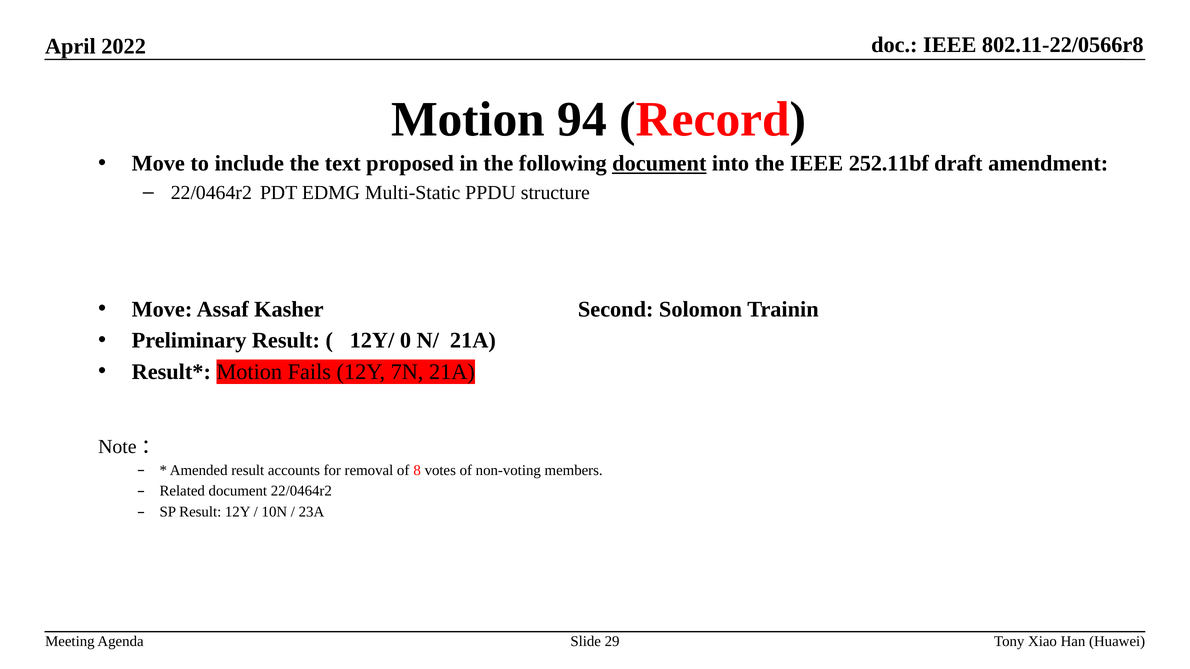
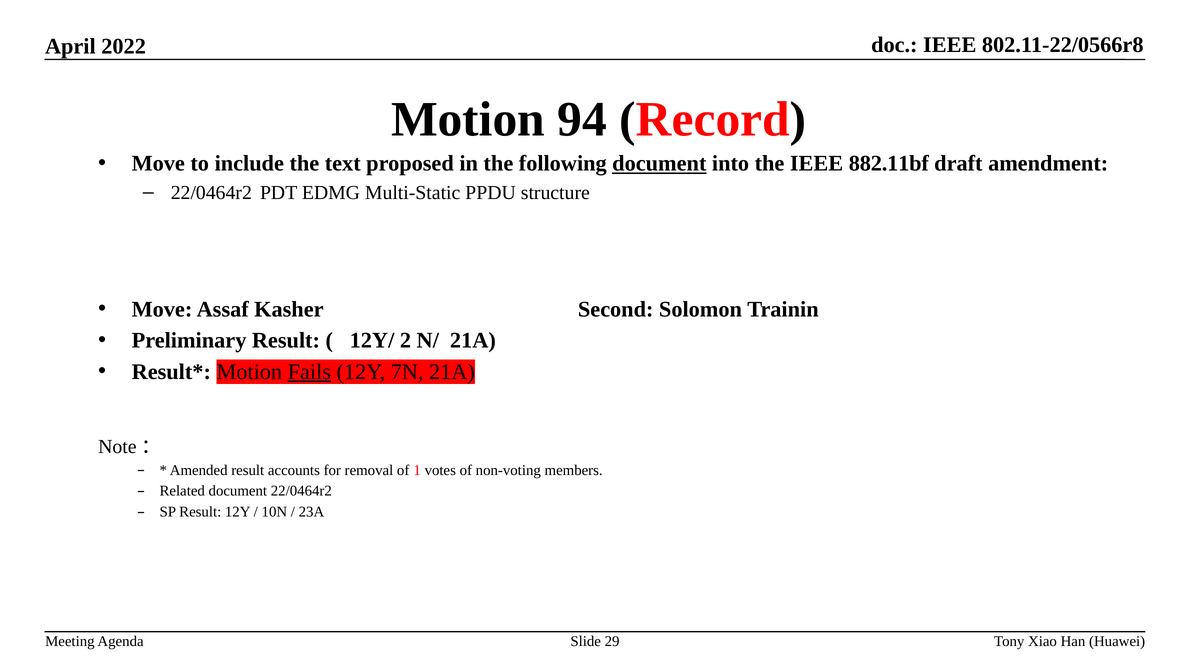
252.11bf: 252.11bf -> 882.11bf (889, 164)
0: 0 -> 2 (405, 341)
Fails underline: none -> present (309, 372)
8: 8 -> 1 (417, 470)
